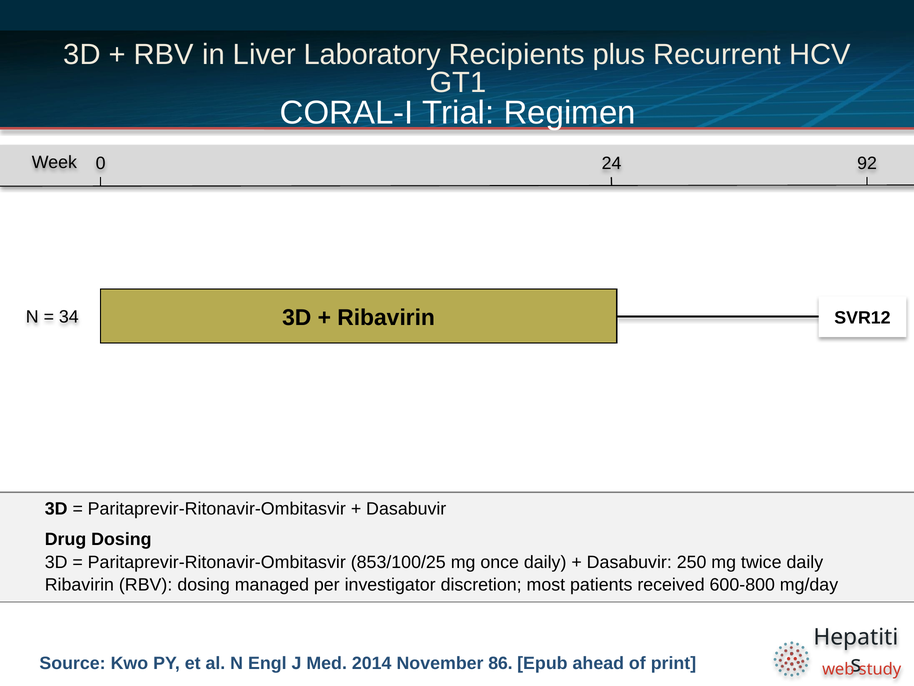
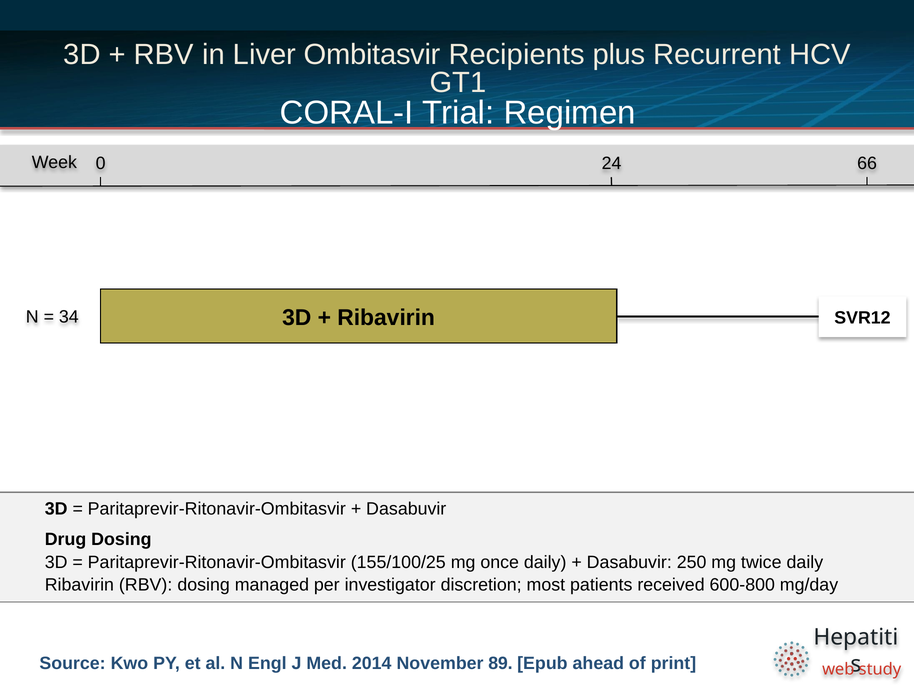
Laboratory: Laboratory -> Ombitasvir (372, 54)
92: 92 -> 66 (867, 163)
853/100/25: 853/100/25 -> 155/100/25 (398, 562)
86: 86 -> 89 (500, 663)
